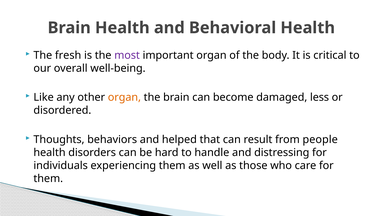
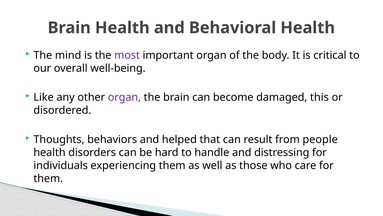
fresh: fresh -> mind (68, 55)
organ colour: orange -> purple (124, 97)
less: less -> this (319, 97)
